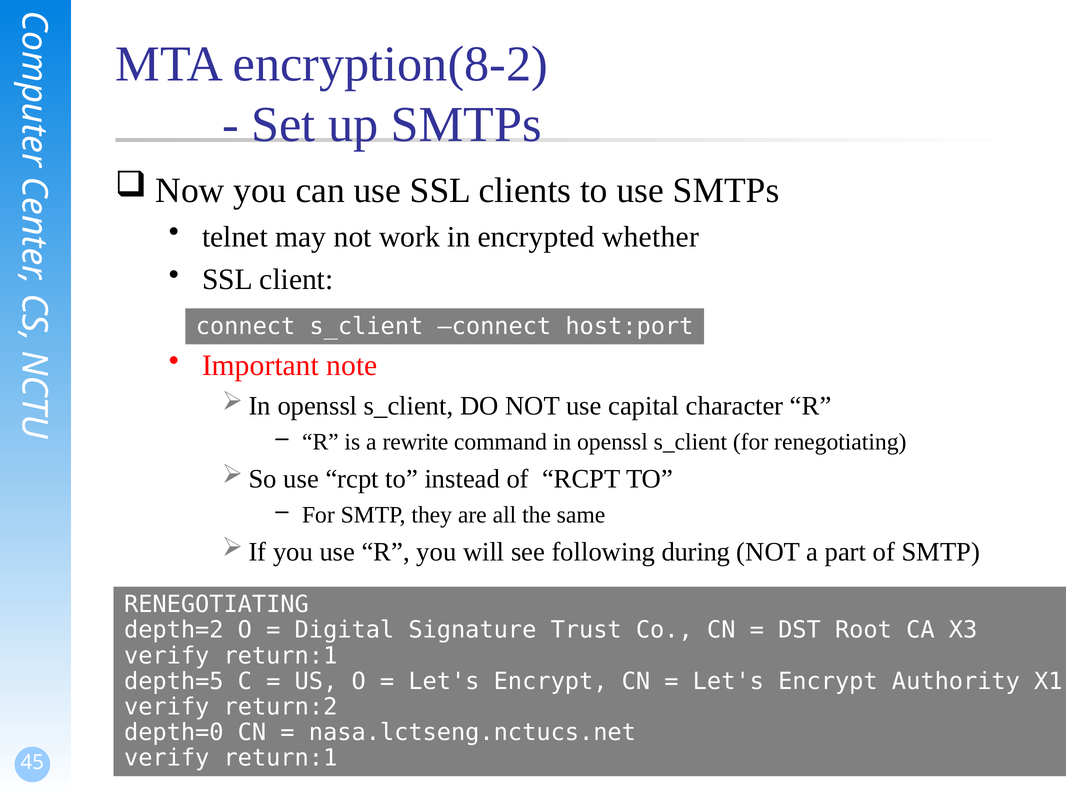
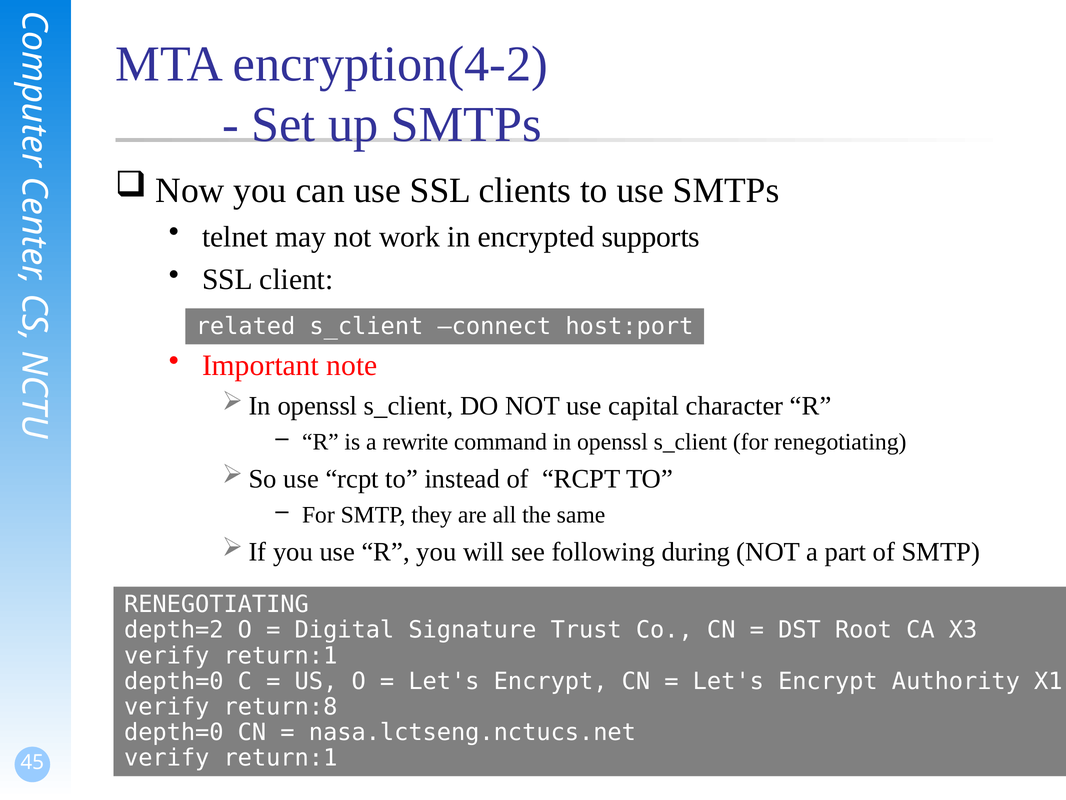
encryption(8-2: encryption(8-2 -> encryption(4-2 (390, 64)
whether: whether -> supports (651, 237)
connect: connect -> related (246, 326)
depth=5: depth=5 -> depth=0 (174, 681)
return:2: return:2 -> return:8 (280, 706)
